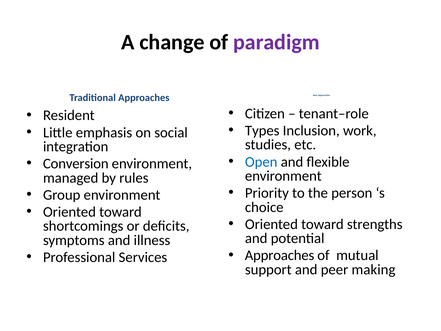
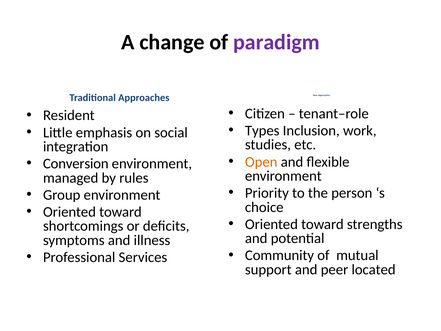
Open colour: blue -> orange (261, 162)
Approaches: Approaches -> Community (280, 255)
making: making -> located (374, 269)
